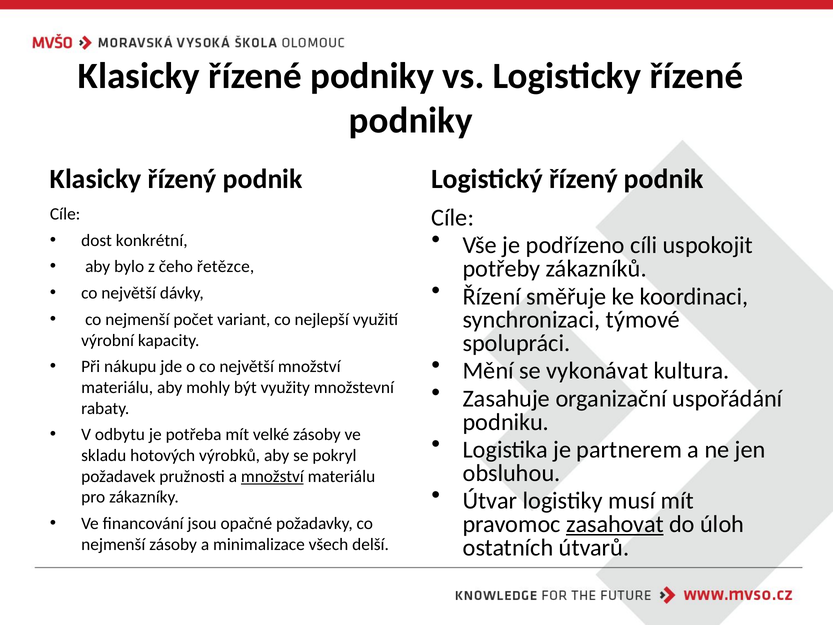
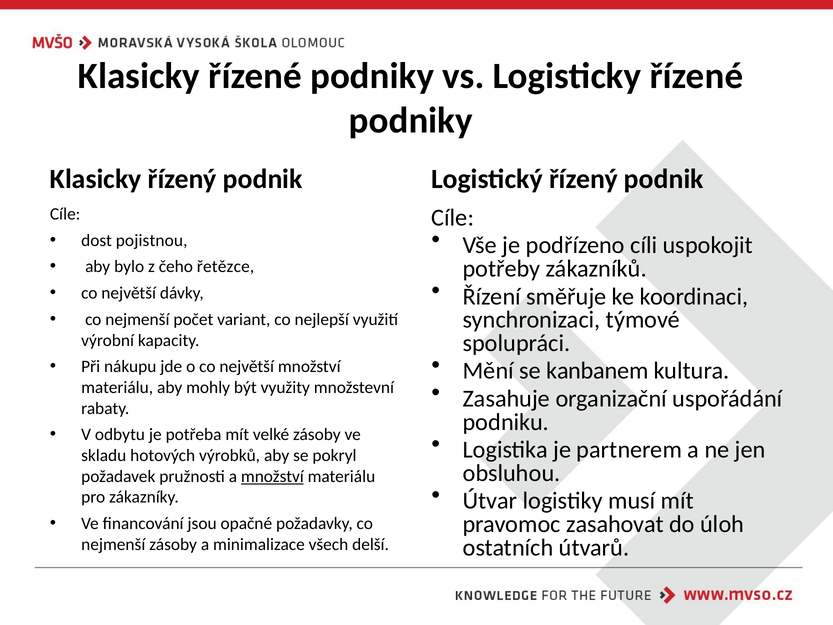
konkrétní: konkrétní -> pojistnou (152, 240)
vykonávat: vykonávat -> kanbanem (597, 371)
zasahovat underline: present -> none (615, 524)
